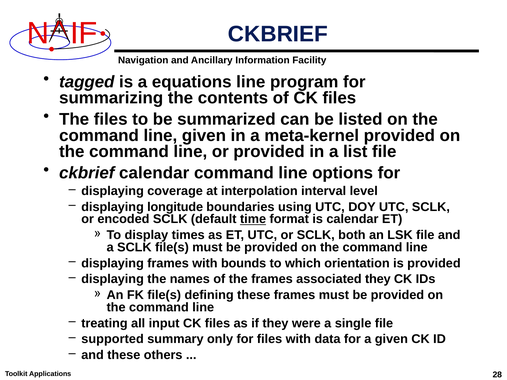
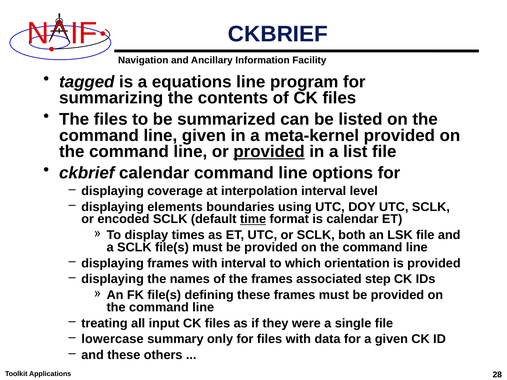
provided underline: none -> present (269, 152)
longitude: longitude -> elements (175, 207)
with bounds: bounds -> interval (244, 263)
associated they: they -> step (378, 279)
supported: supported -> lowercase (112, 339)
